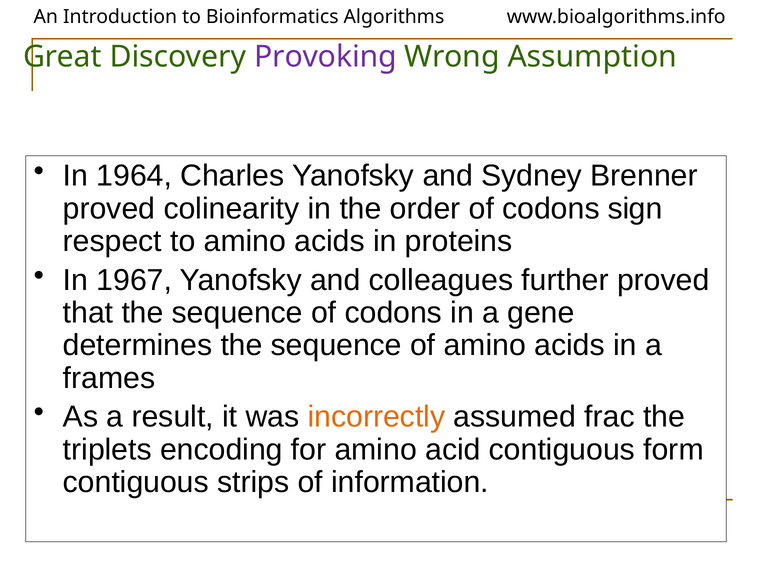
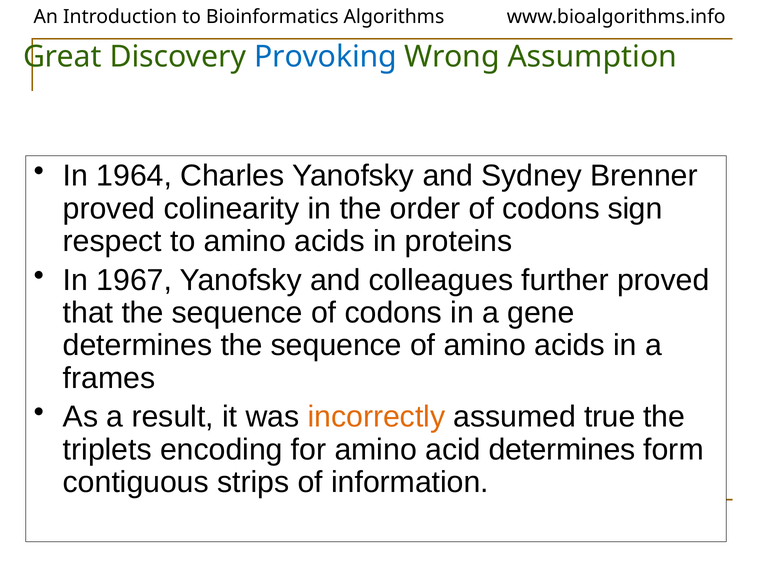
Provoking colour: purple -> blue (325, 57)
frac: frac -> true (610, 417)
acid contiguous: contiguous -> determines (562, 449)
